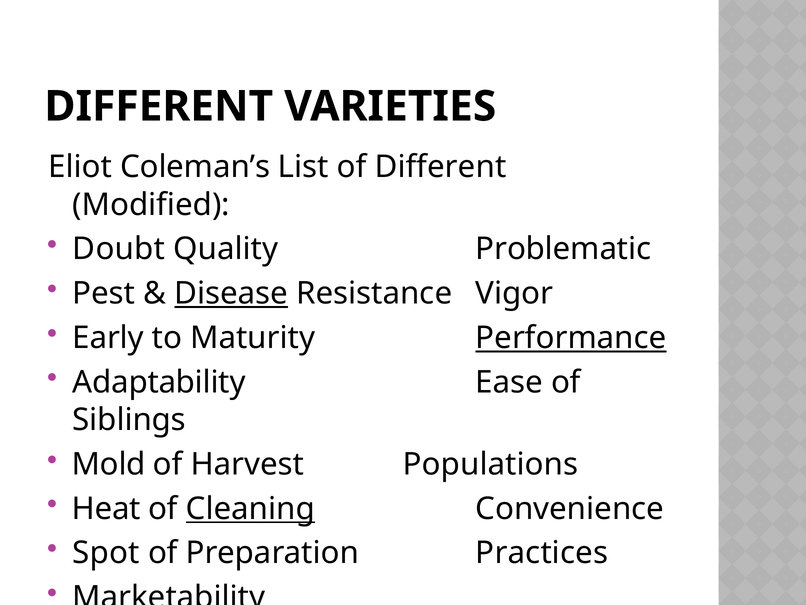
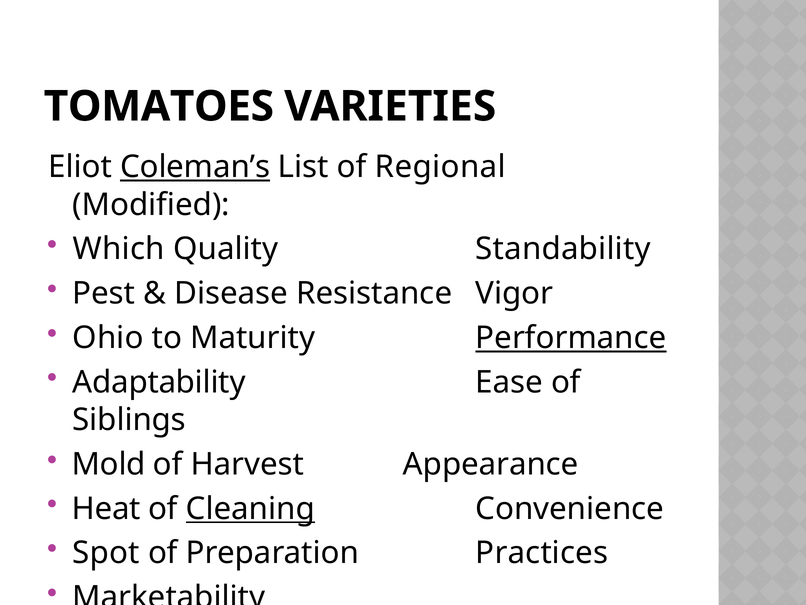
DIFFERENT: DIFFERENT -> TOMATOES (159, 106)
Coleman’s underline: none -> present (195, 167)
of Different: Different -> Regional (440, 167)
Doubt: Doubt -> Which (119, 249)
Problematic: Problematic -> Standability (563, 249)
Disease underline: present -> none (231, 293)
Early: Early -> Ohio (108, 338)
Populations: Populations -> Appearance (491, 464)
